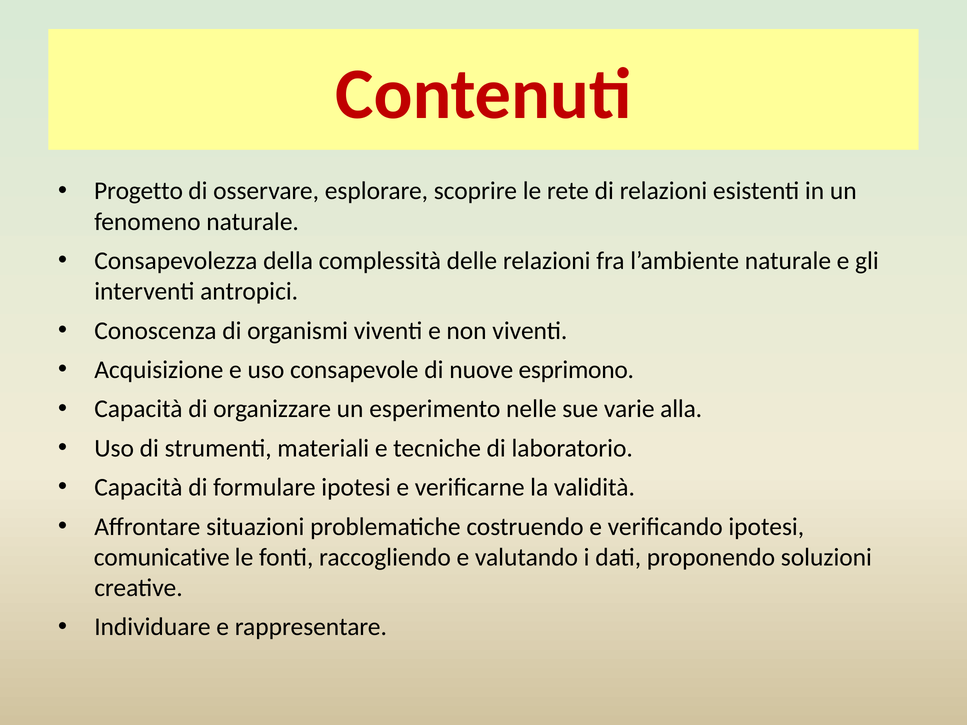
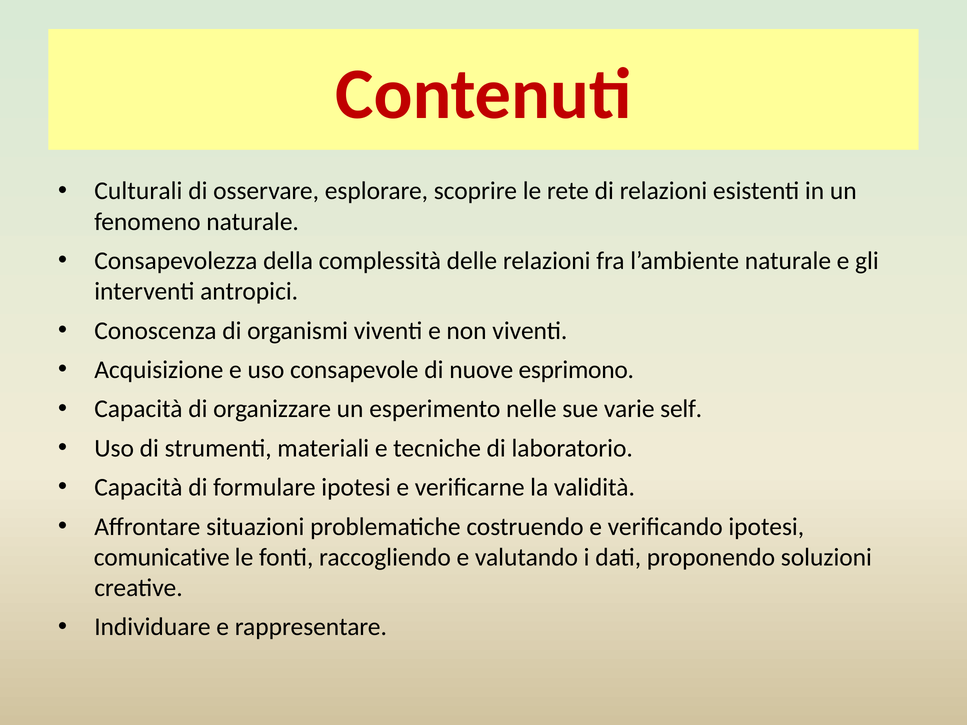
Progetto: Progetto -> Culturali (138, 191)
alla: alla -> self (681, 409)
